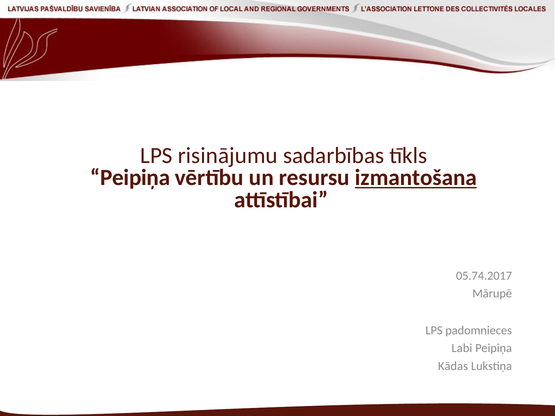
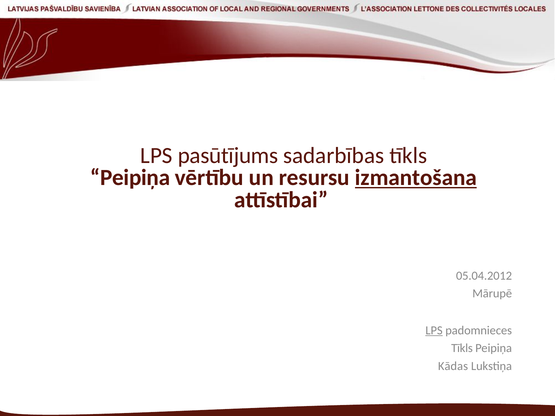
risinājumu: risinājumu -> pasūtījums (228, 156)
05.74.2017: 05.74.2017 -> 05.04.2012 (484, 276)
LPS underline: none -> present (434, 331)
Labi: Labi -> Tīkls (462, 348)
